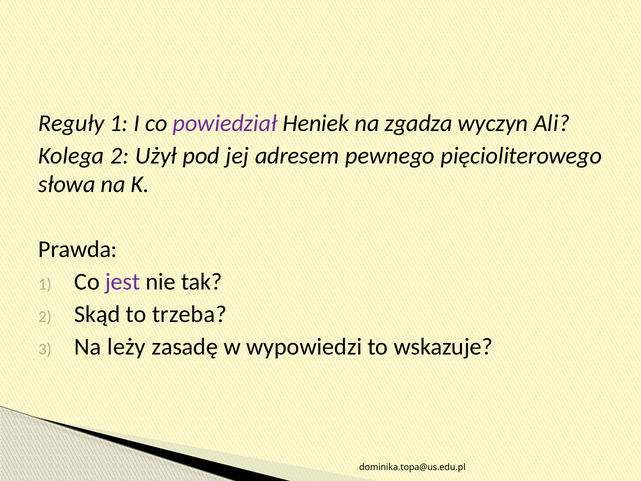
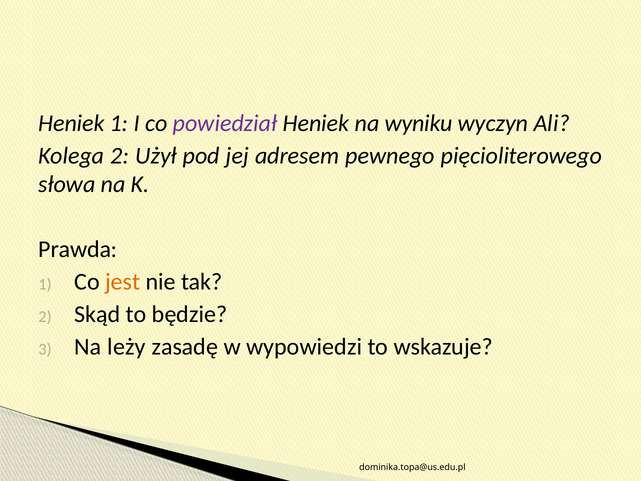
Reguły: Reguły -> Heniek (71, 123)
zgadza: zgadza -> wyniku (419, 123)
jest colour: purple -> orange (123, 282)
trzeba: trzeba -> będzie (190, 314)
